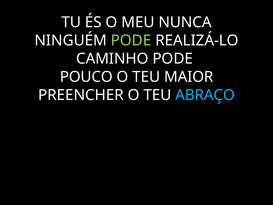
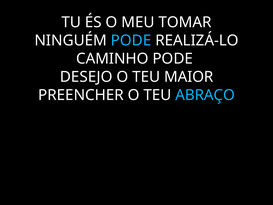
NUNCA: NUNCA -> TOMAR (185, 22)
PODE colour: light green -> light blue (131, 40)
POUCO: POUCO -> DESEJO (86, 77)
